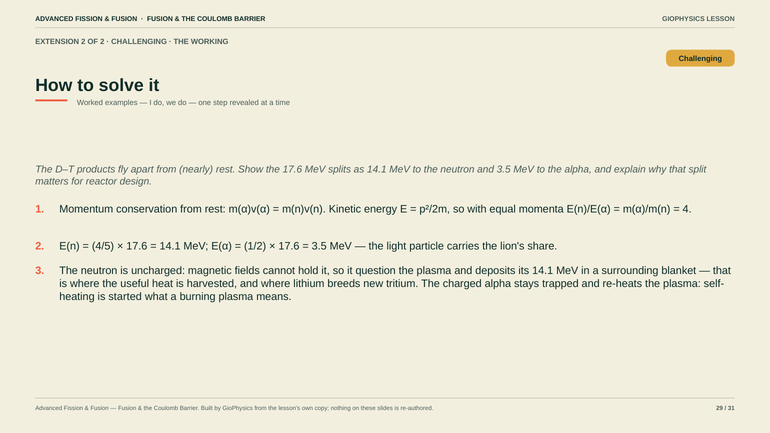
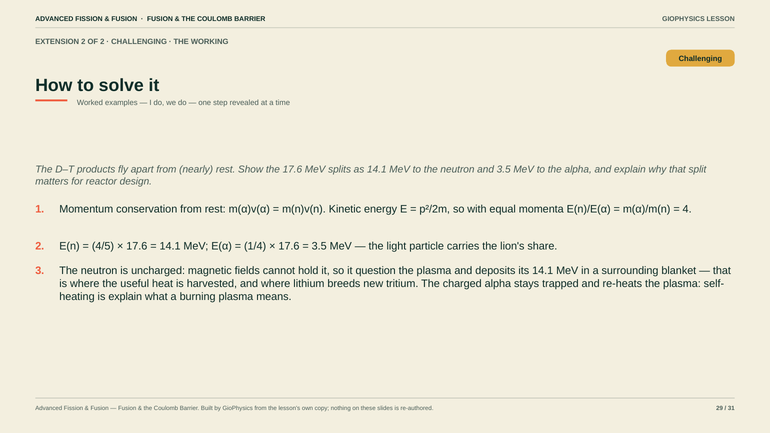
1/2: 1/2 -> 1/4 (255, 246)
is started: started -> explain (125, 297)
